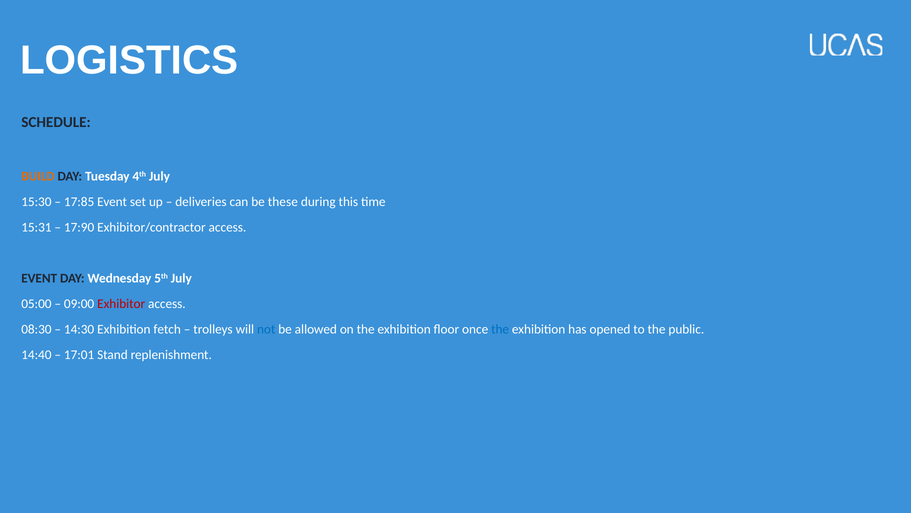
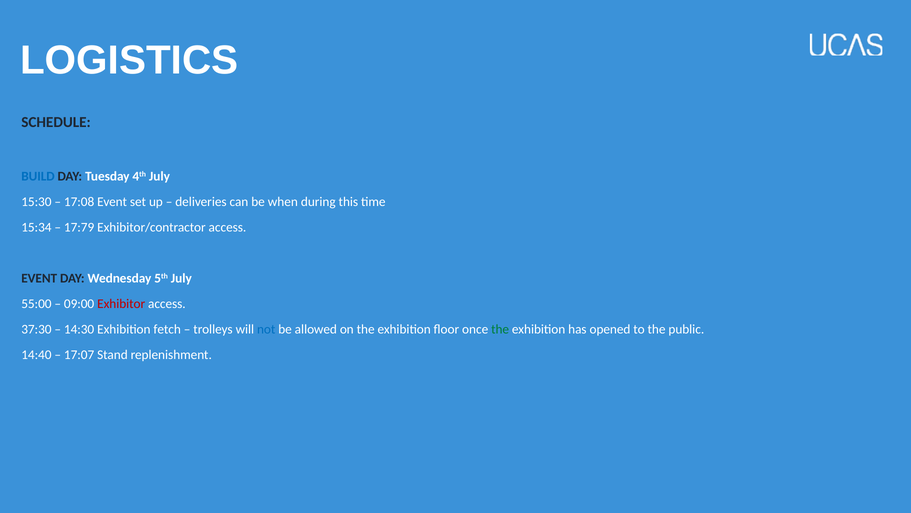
BUILD colour: orange -> blue (38, 176)
17:85: 17:85 -> 17:08 (79, 202)
these: these -> when (283, 202)
15:31: 15:31 -> 15:34 (36, 227)
17:90: 17:90 -> 17:79 (79, 227)
05:00: 05:00 -> 55:00 (36, 304)
08:30: 08:30 -> 37:30 (36, 329)
the colour: blue -> green (500, 329)
17:01: 17:01 -> 17:07 (79, 354)
